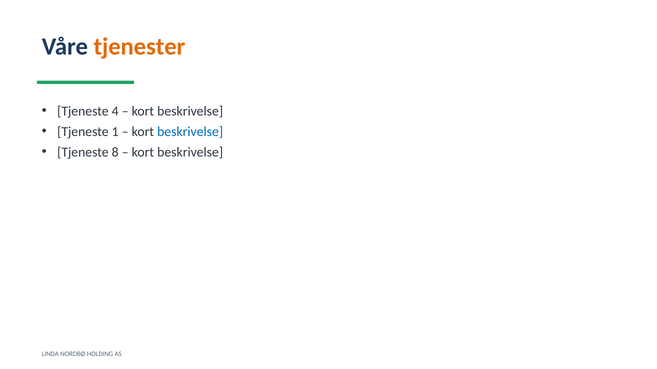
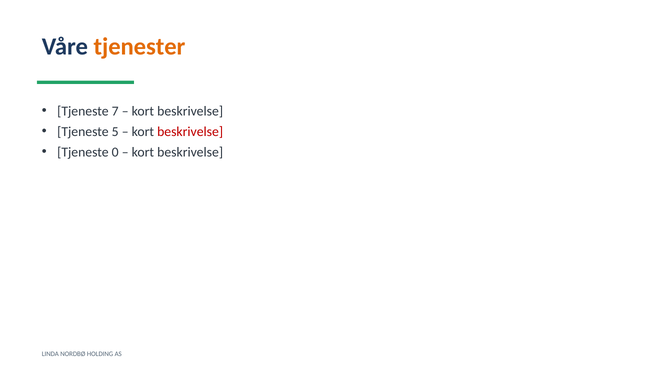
4: 4 -> 7 (115, 111)
1: 1 -> 5 (115, 132)
beskrivelse colour: blue -> red (190, 132)
8: 8 -> 0 (115, 152)
